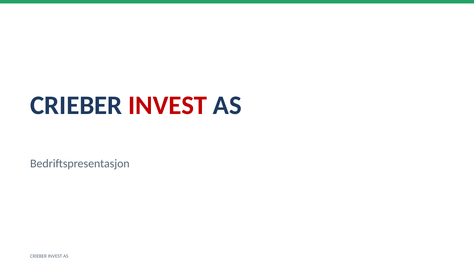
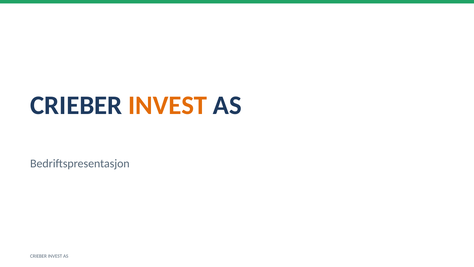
INVEST colour: red -> orange (168, 105)
